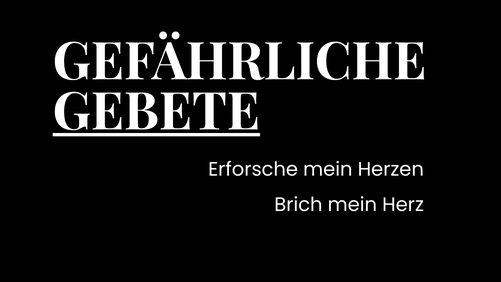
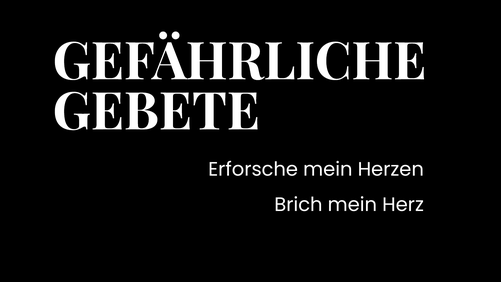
GEBETE underline: present -> none (156, 112)
